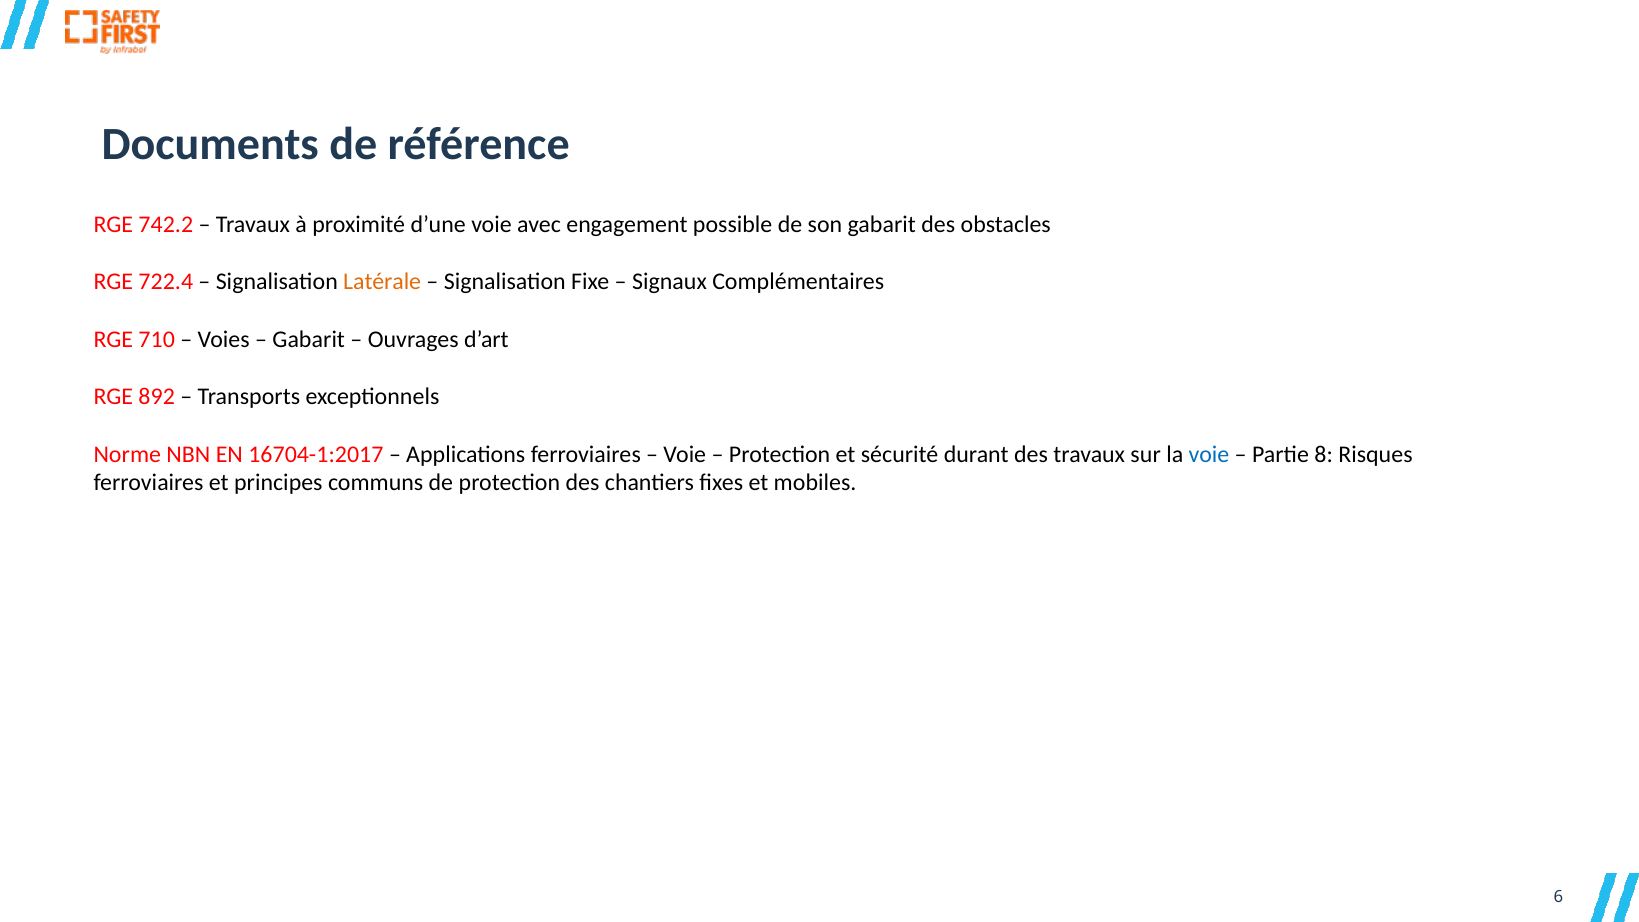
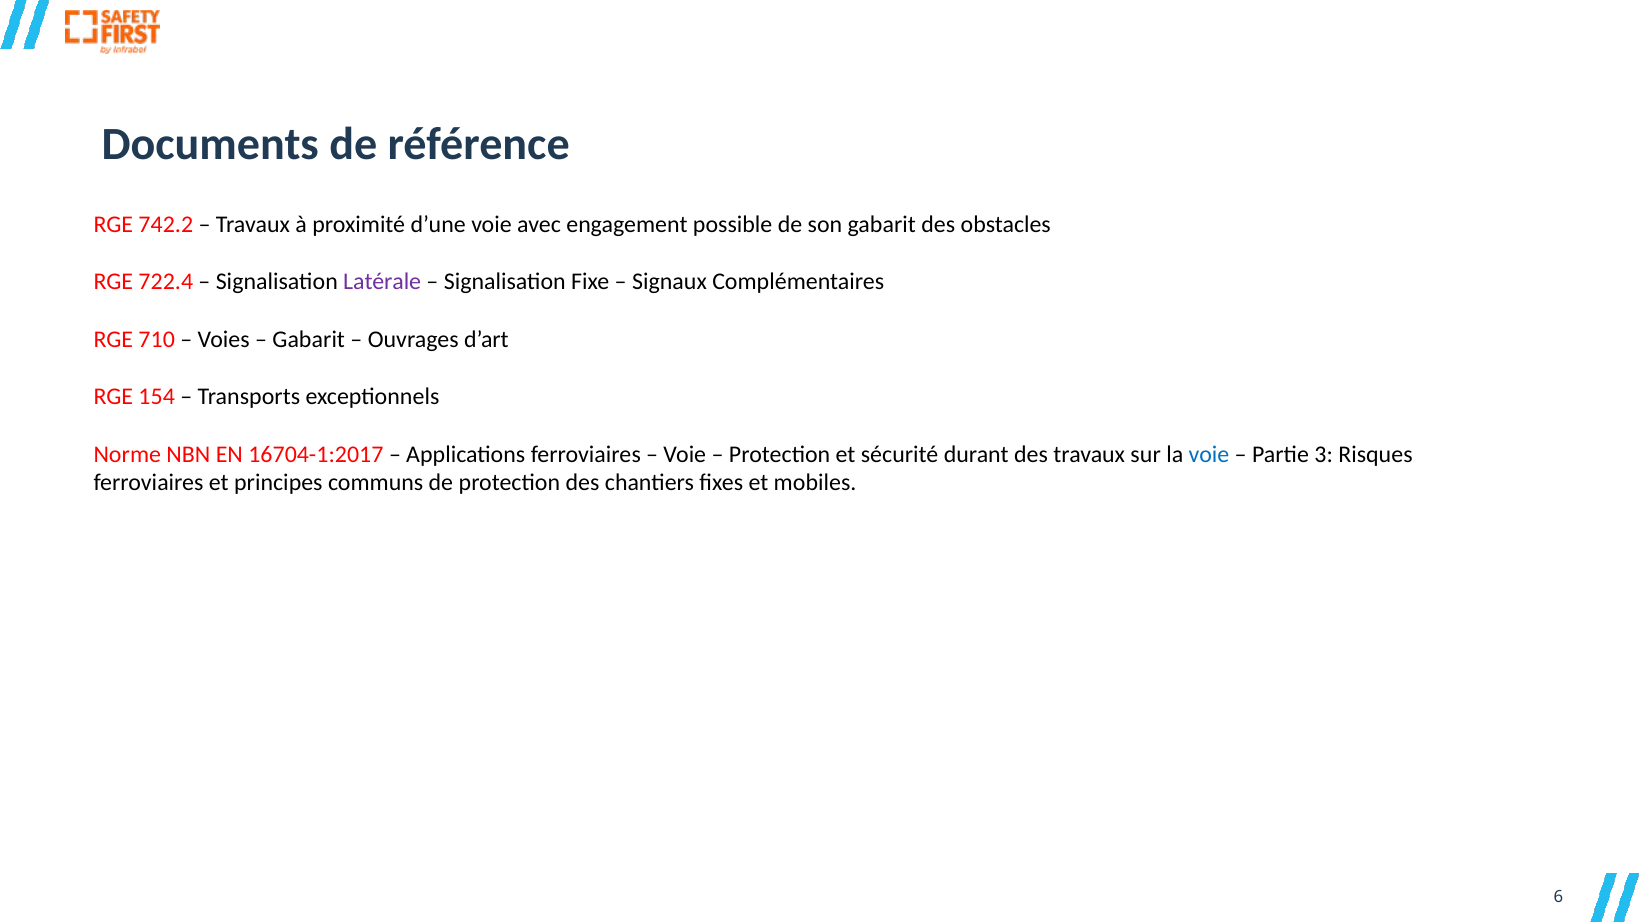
Latérale colour: orange -> purple (382, 282)
892: 892 -> 154 (157, 397)
8: 8 -> 3 (1324, 454)
